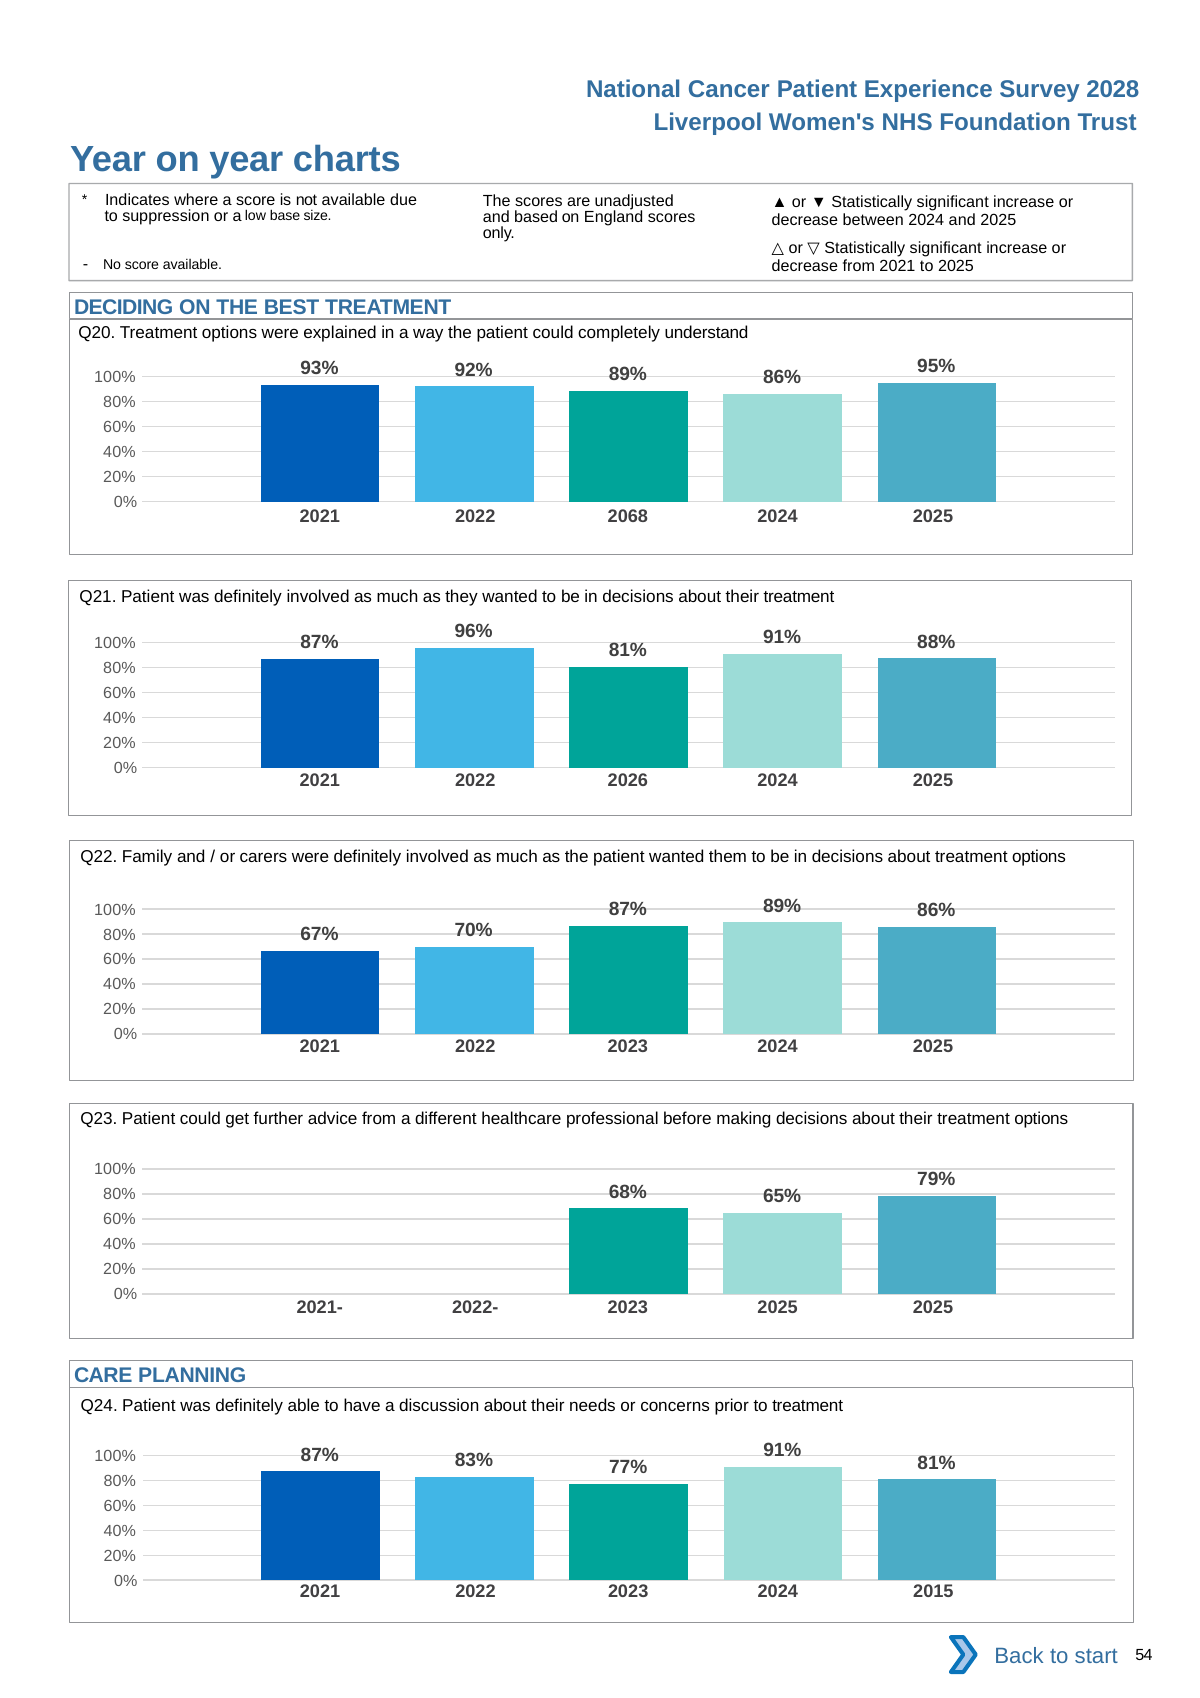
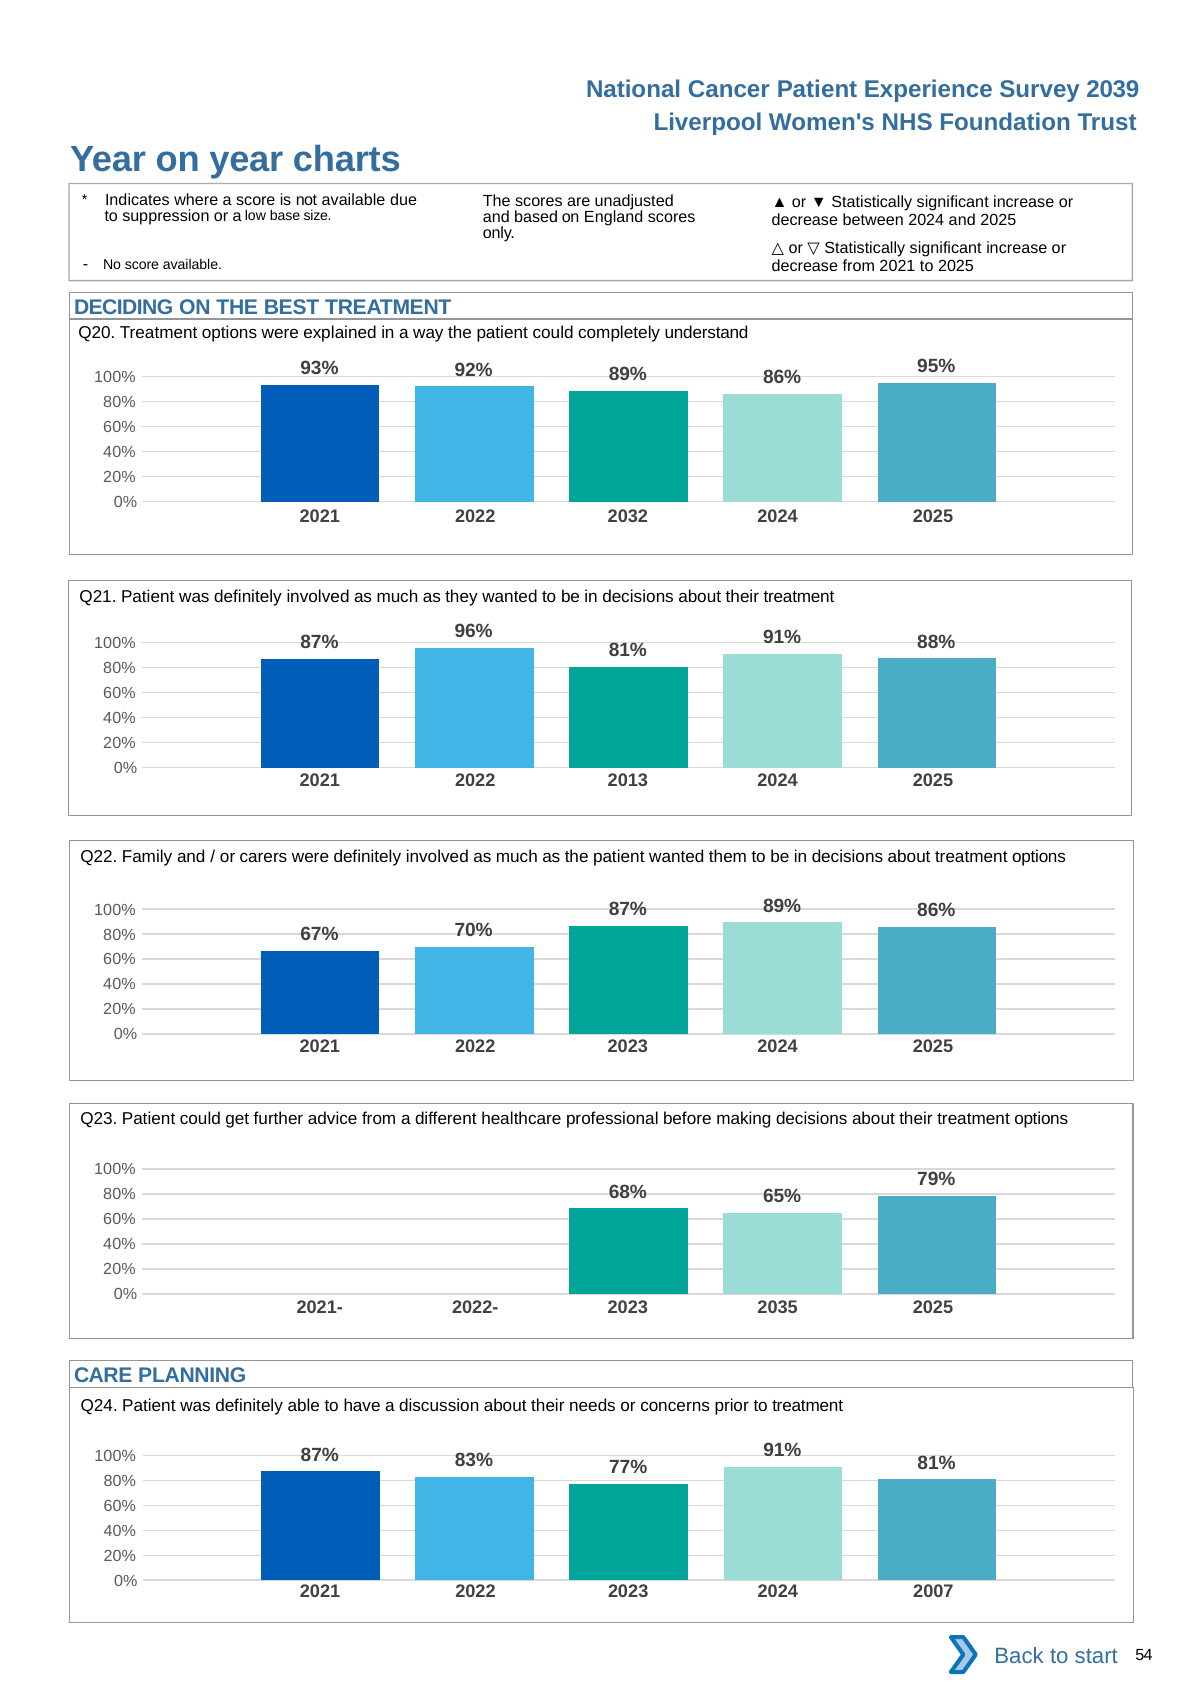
2028: 2028 -> 2039 (1113, 89)
2068: 2068 -> 2032 (628, 516)
2026: 2026 -> 2013 (628, 780)
2023 2025: 2025 -> 2035 (778, 1308)
2015: 2015 -> 2007 (933, 1591)
